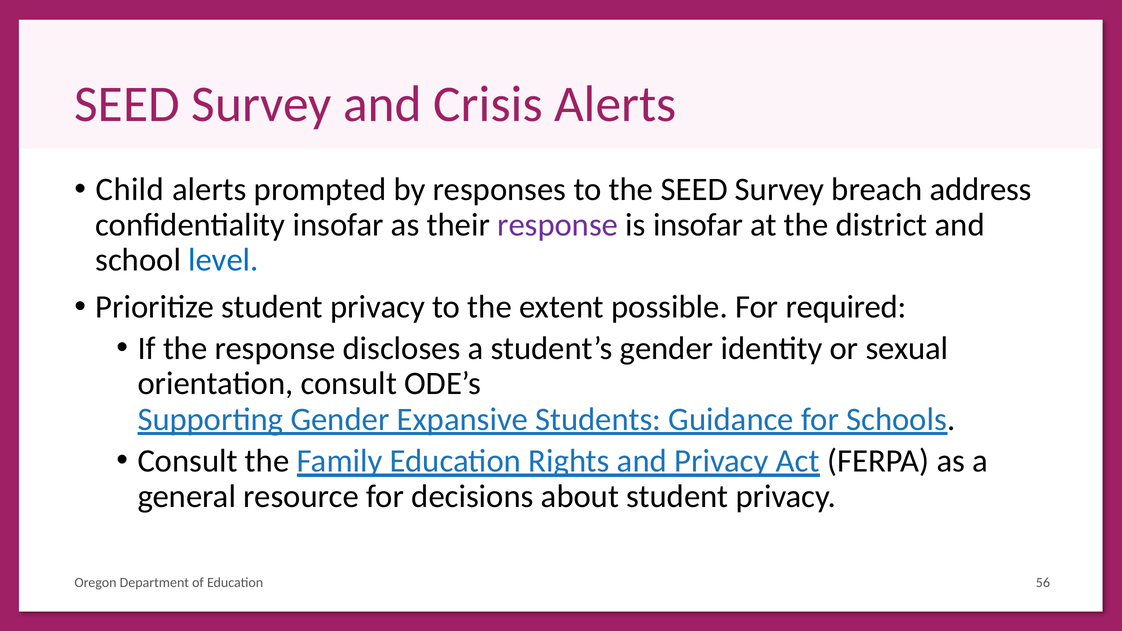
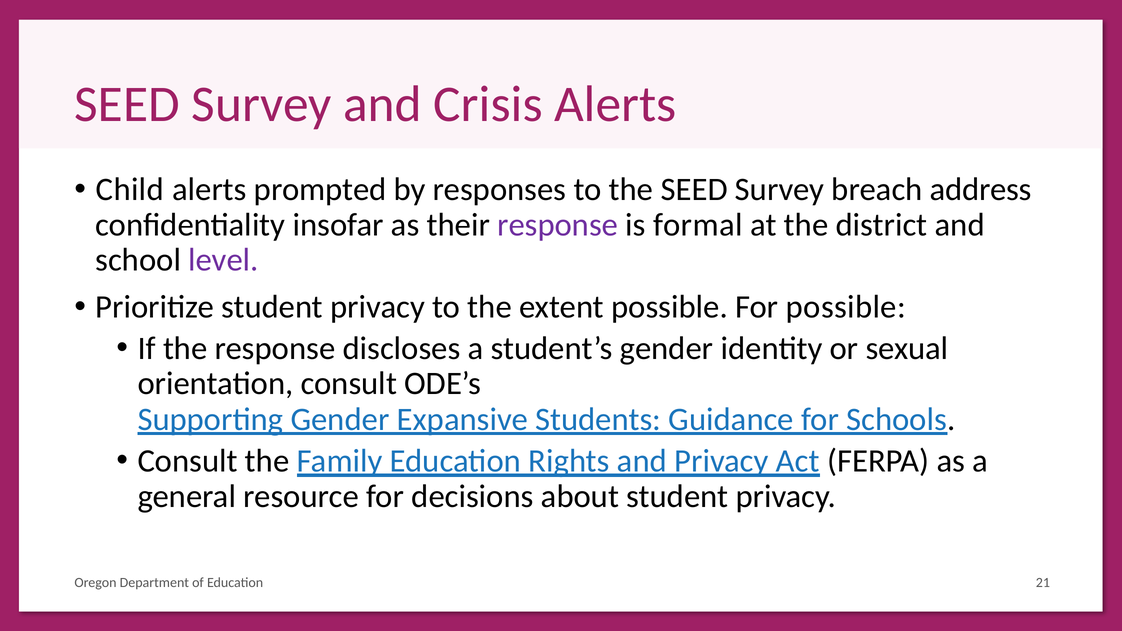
is insofar: insofar -> formal (698, 225)
level colour: blue -> purple (223, 260)
For required: required -> possible (846, 307)
56: 56 -> 21 (1043, 583)
